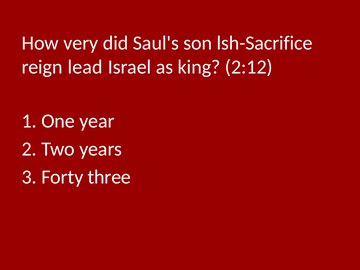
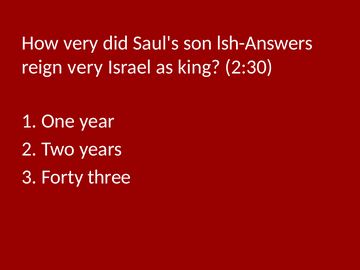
lsh-Sacrifice: lsh-Sacrifice -> lsh-Answers (265, 43)
reign lead: lead -> very (85, 67)
2:12: 2:12 -> 2:30 (249, 67)
